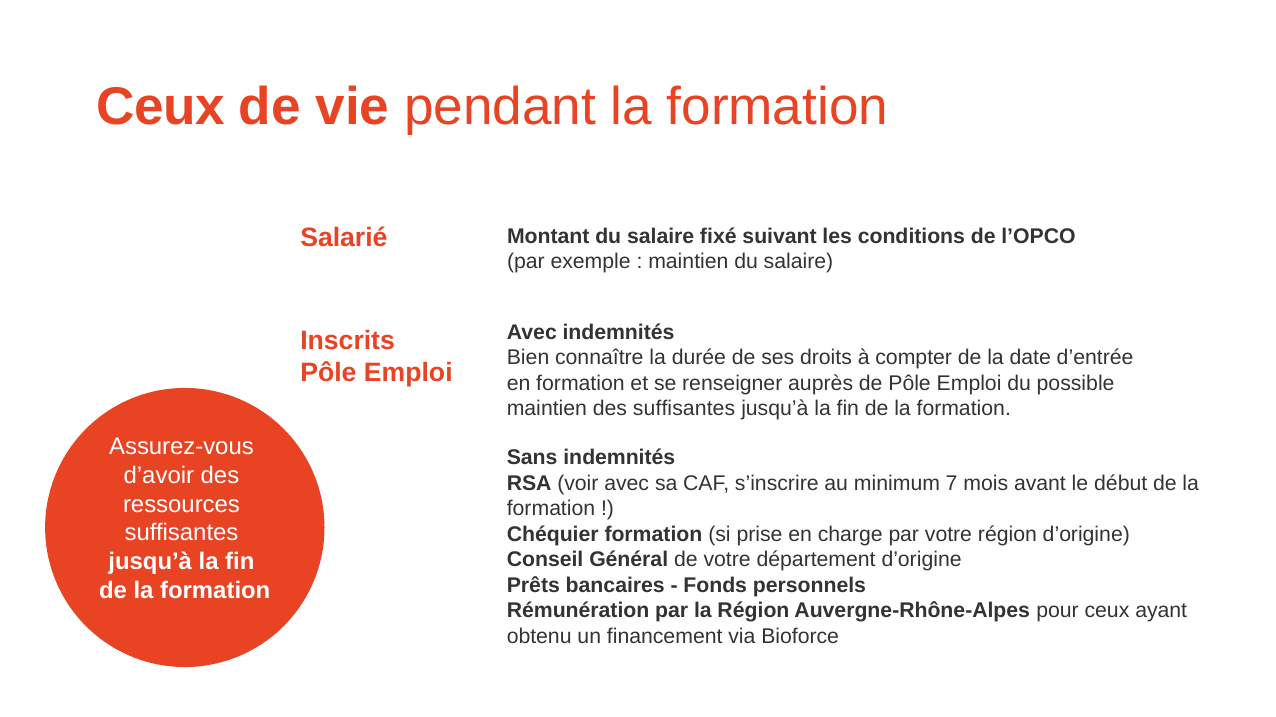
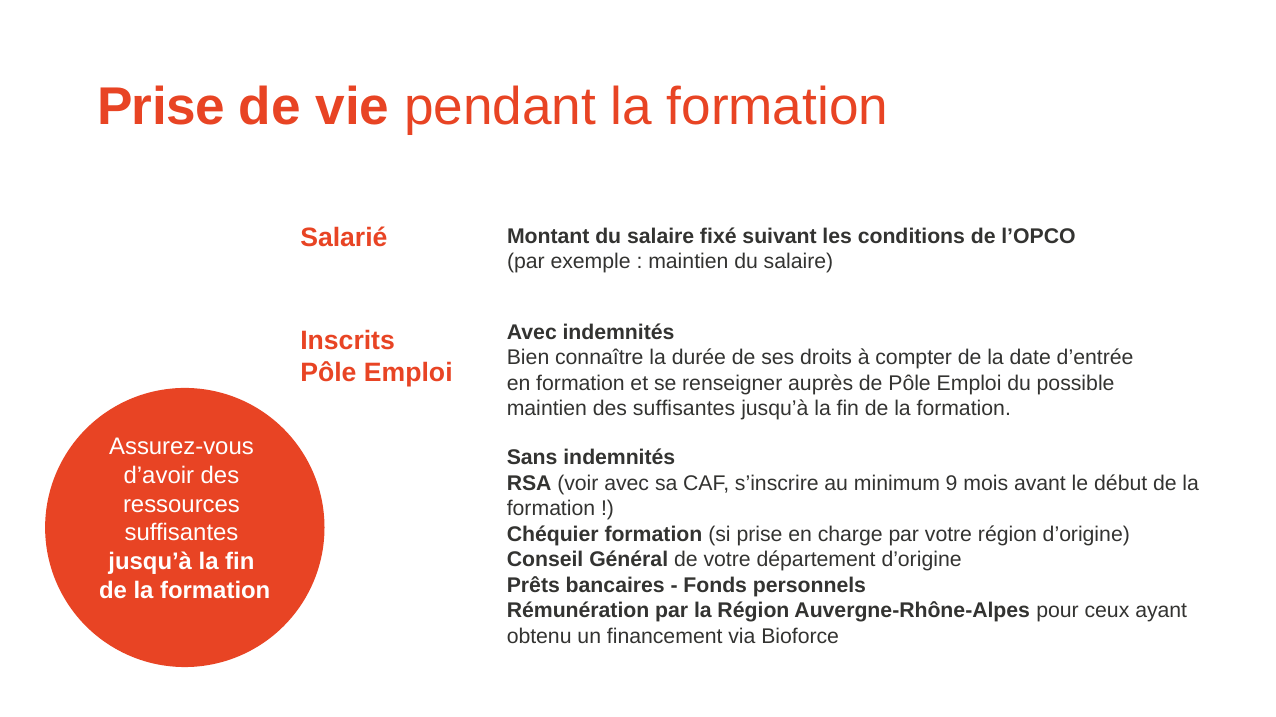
Ceux: Ceux -> Prise (161, 107)
7: 7 -> 9 (952, 484)
